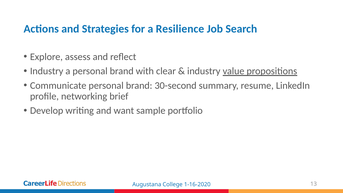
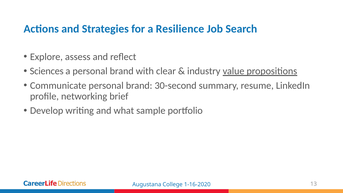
Industry: Industry -> Sciences (47, 71)
want: want -> what (124, 111)
